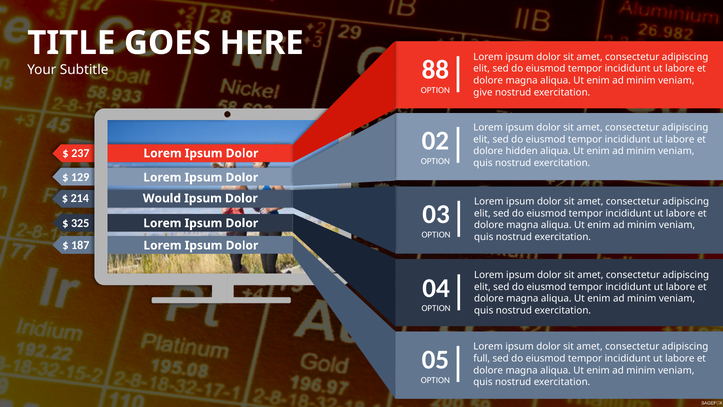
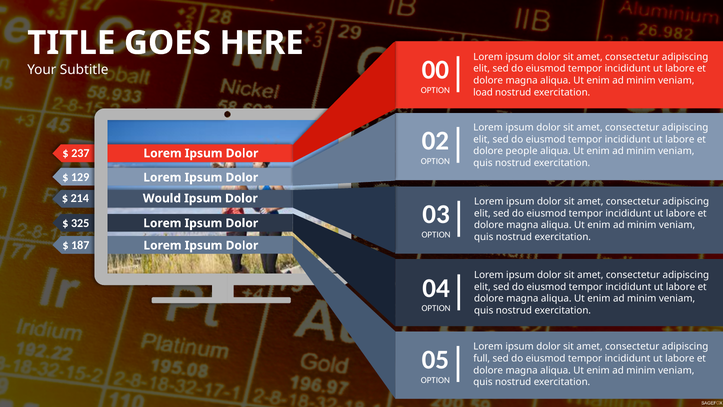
88: 88 -> 00 (435, 70)
give: give -> load (483, 92)
hidden: hidden -> people (522, 151)
